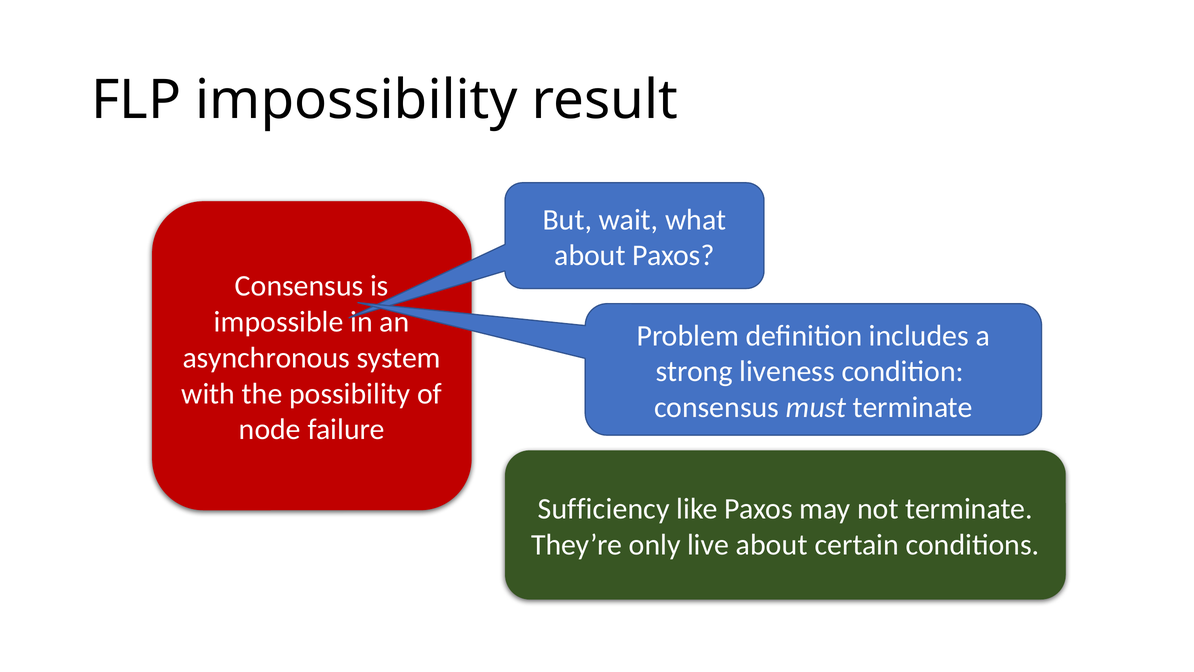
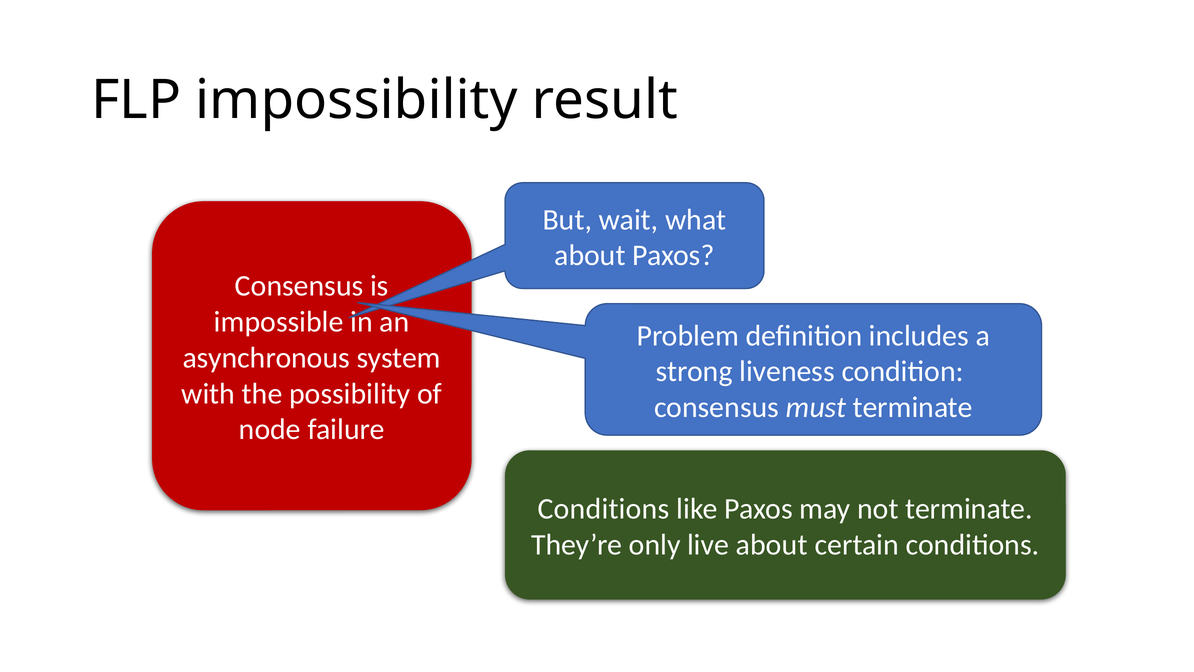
Sufficiency: Sufficiency -> Conditions (604, 509)
